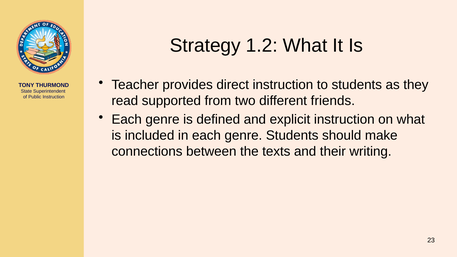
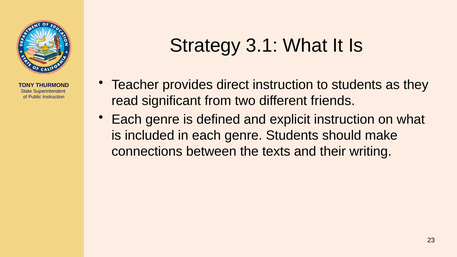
1.2: 1.2 -> 3.1 (262, 46)
supported: supported -> significant (171, 101)
